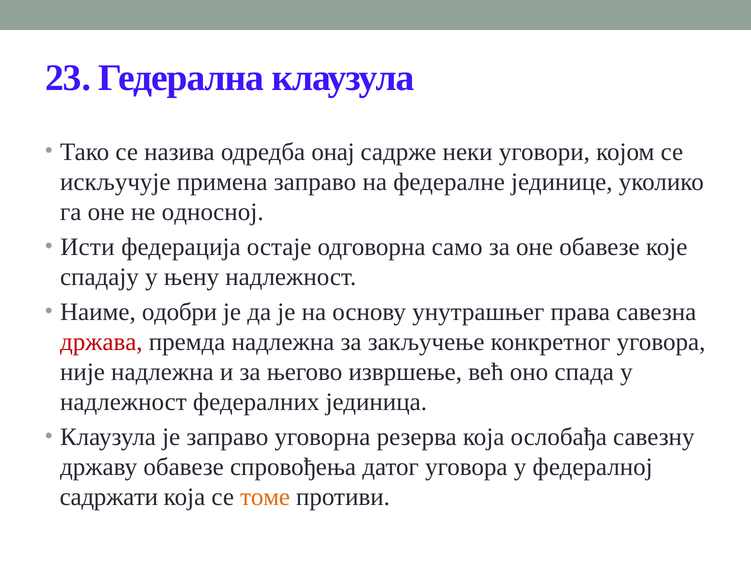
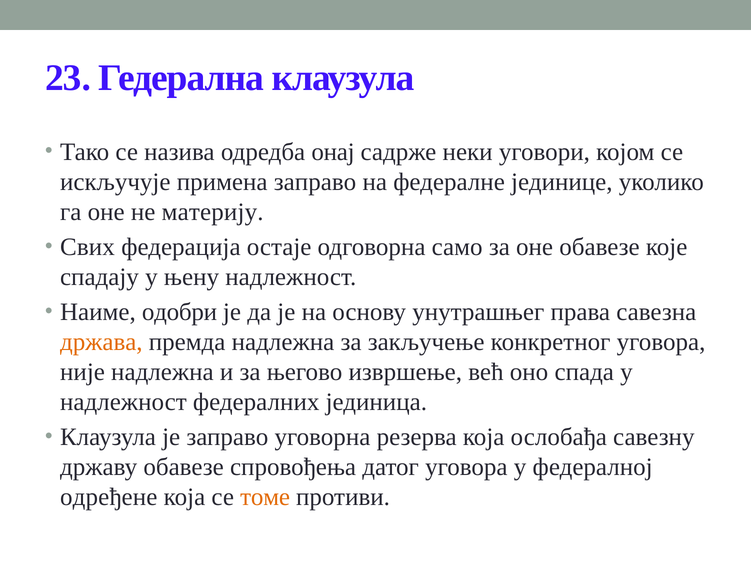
односној: односној -> материју (213, 212)
Исти: Исти -> Свих (87, 247)
држава colour: red -> orange (101, 342)
садржати: садржати -> одређене (109, 497)
